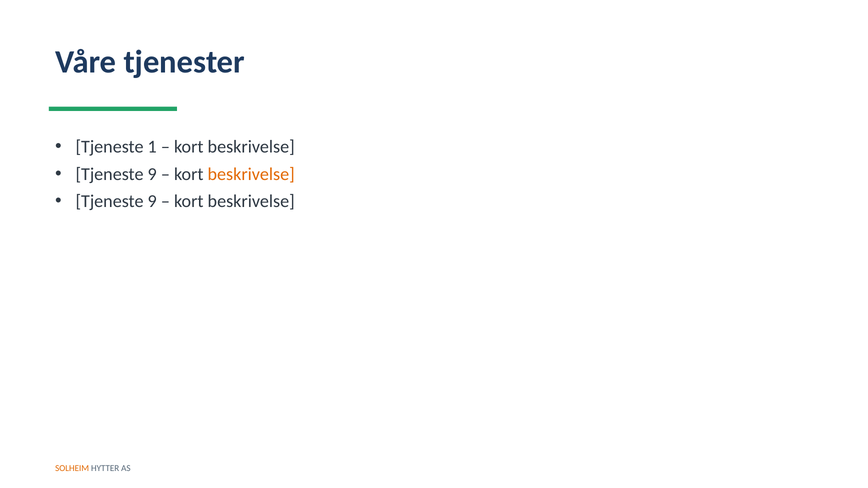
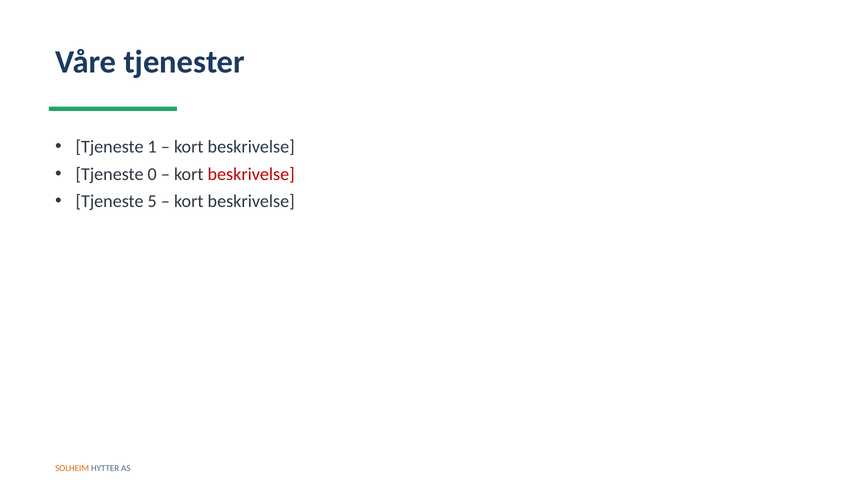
9: 9 -> 0 (152, 174)
beskrivelse colour: orange -> red (251, 174)
9: 9 -> 5 (152, 201)
